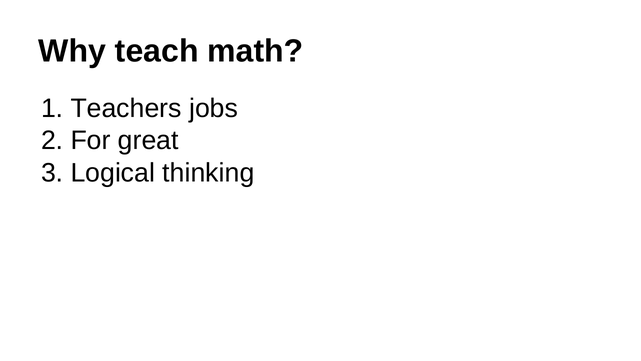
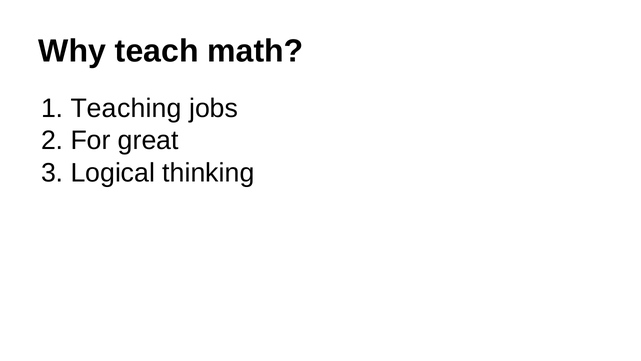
Teachers: Teachers -> Teaching (126, 108)
